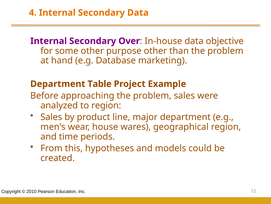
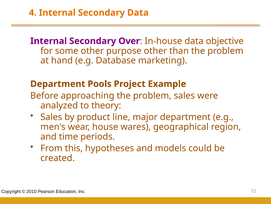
Table: Table -> Pools (100, 84)
to region: region -> theory (106, 105)
